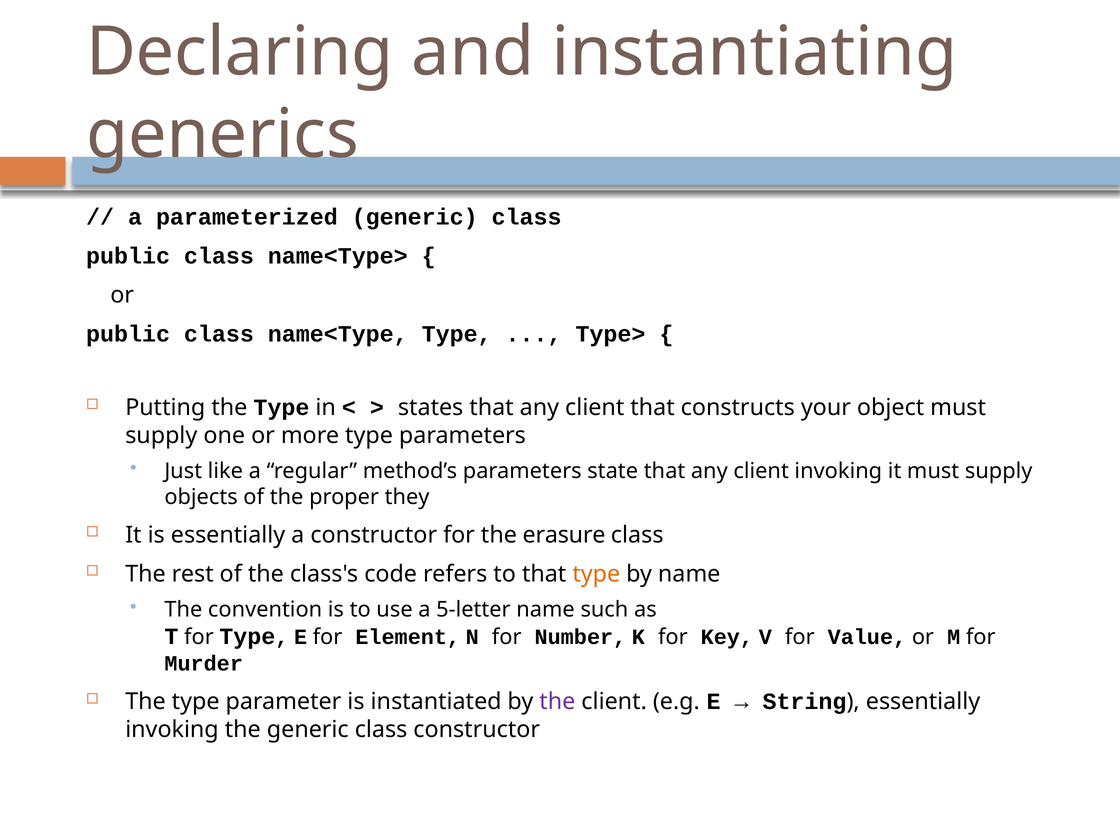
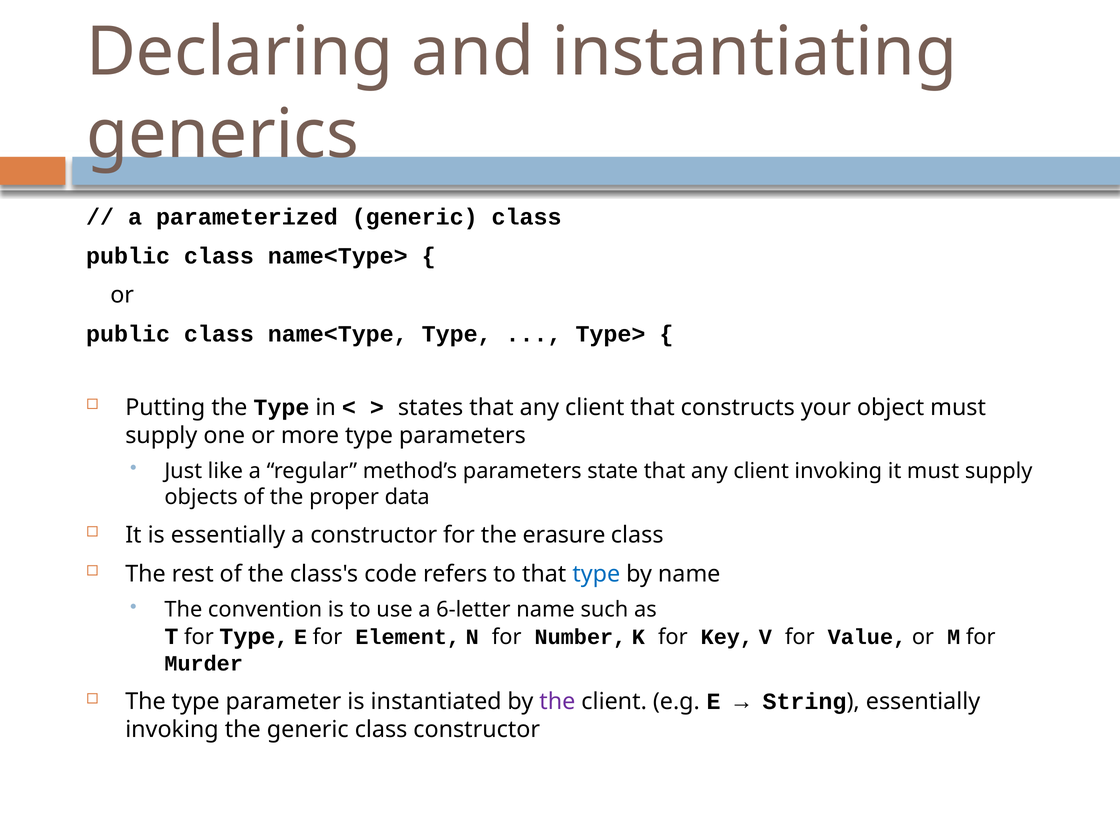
they: they -> data (407, 497)
type colour: orange -> blue (596, 574)
5-letter: 5-letter -> 6-letter (473, 610)
